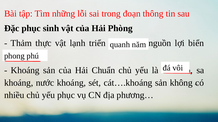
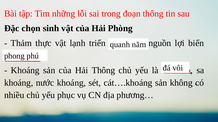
Đặc phục: phục -> chọn (31, 28)
Hải Chuẩn: Chuẩn -> Thông (103, 71)
